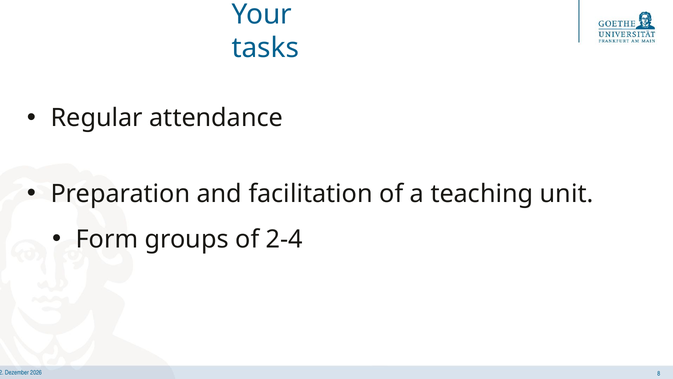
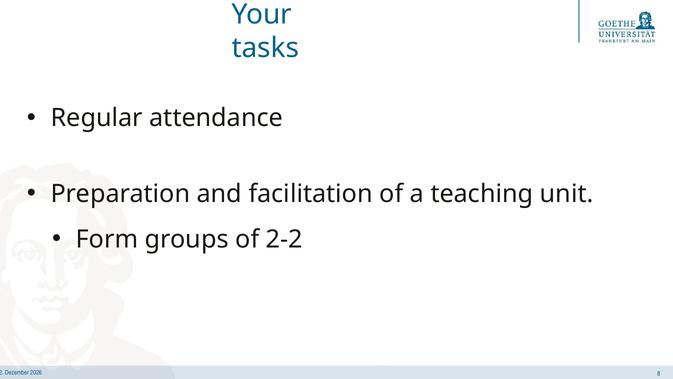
2-4: 2-4 -> 2-2 (284, 239)
